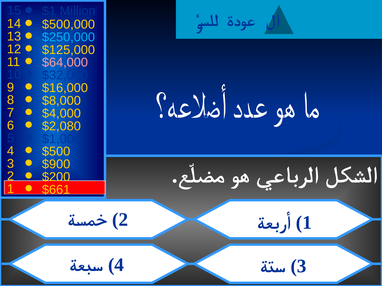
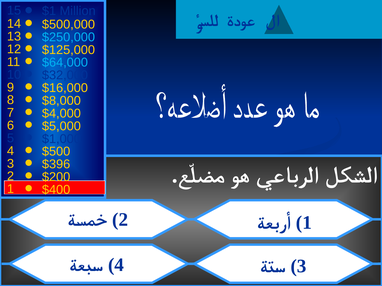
$64,000 colour: pink -> light blue (65, 63)
$2,080: $2,080 -> $5,000 (61, 126)
$900: $900 -> $396 (56, 165)
$661: $661 -> $400 (56, 190)
